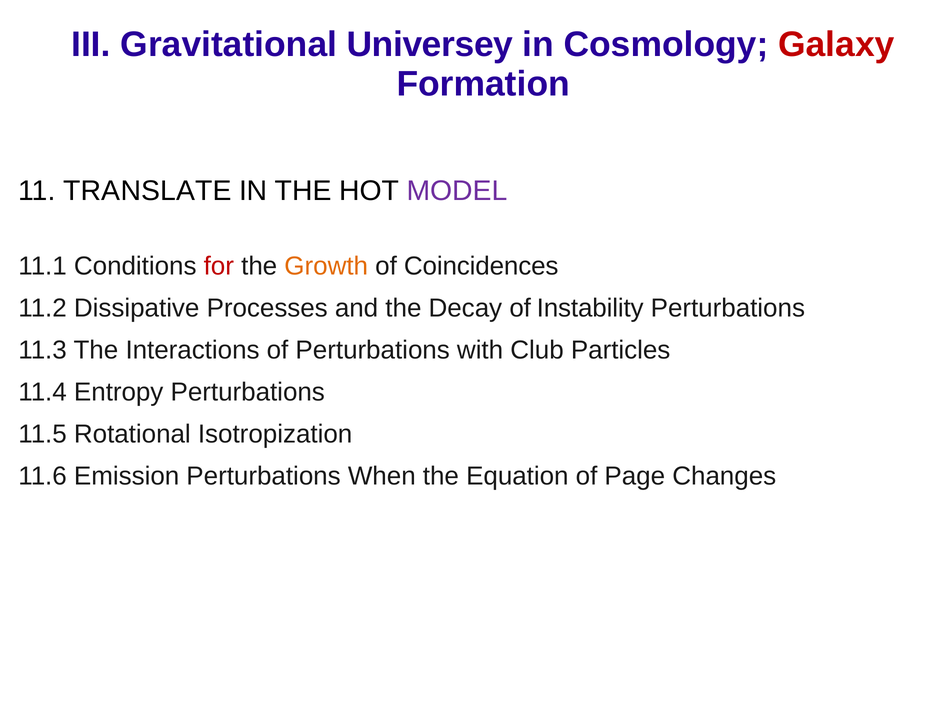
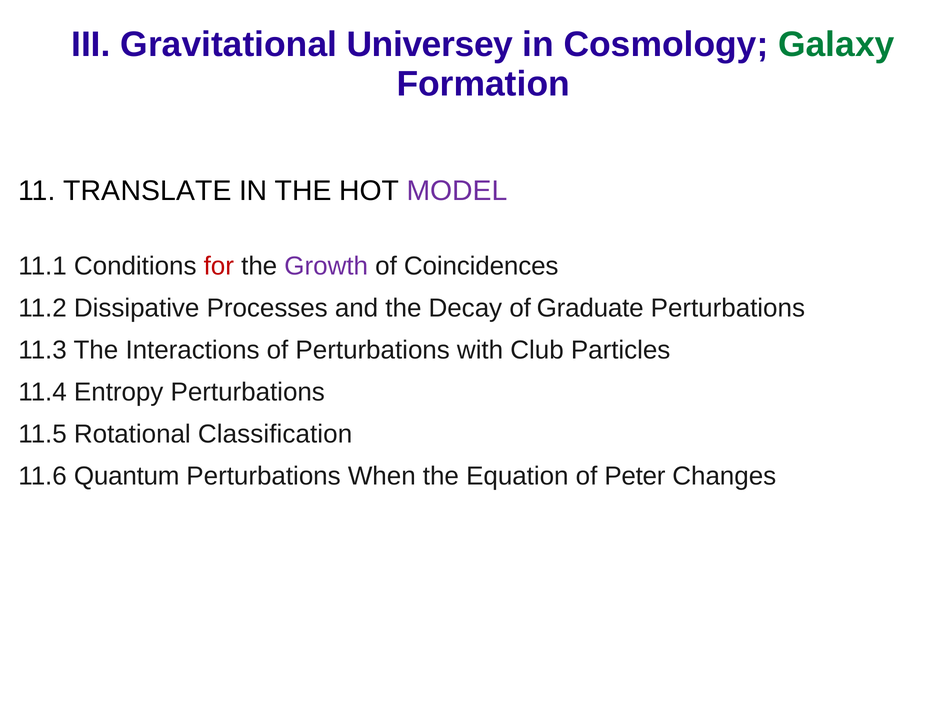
Galaxy colour: red -> green (836, 45)
Growth colour: orange -> purple (326, 266)
Instability: Instability -> Graduate (590, 308)
Isotropization: Isotropization -> Classification (275, 434)
Emission: Emission -> Quantum (127, 476)
Page: Page -> Peter (635, 476)
